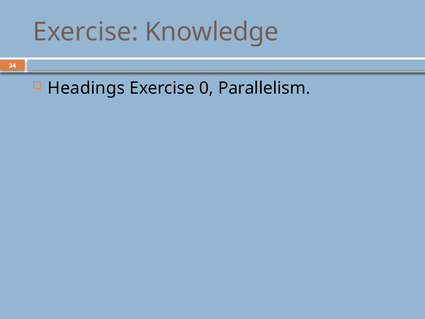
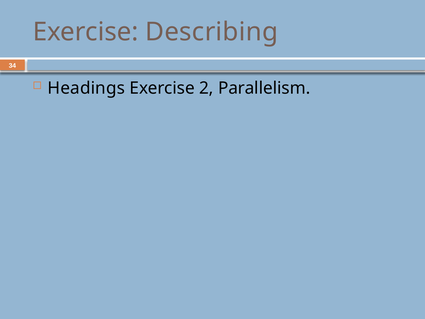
Knowledge: Knowledge -> Describing (212, 32)
0: 0 -> 2 (206, 88)
